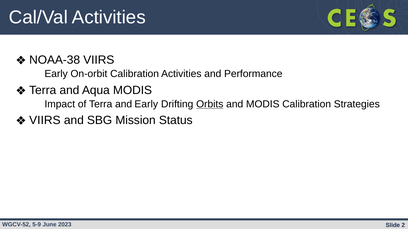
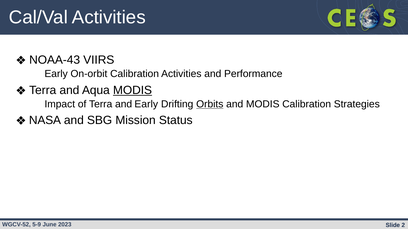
NOAA-38: NOAA-38 -> NOAA-43 (55, 60)
MODIS underline: none -> present (133, 90)
VIIRS: VIIRS -> NASA (45, 121)
